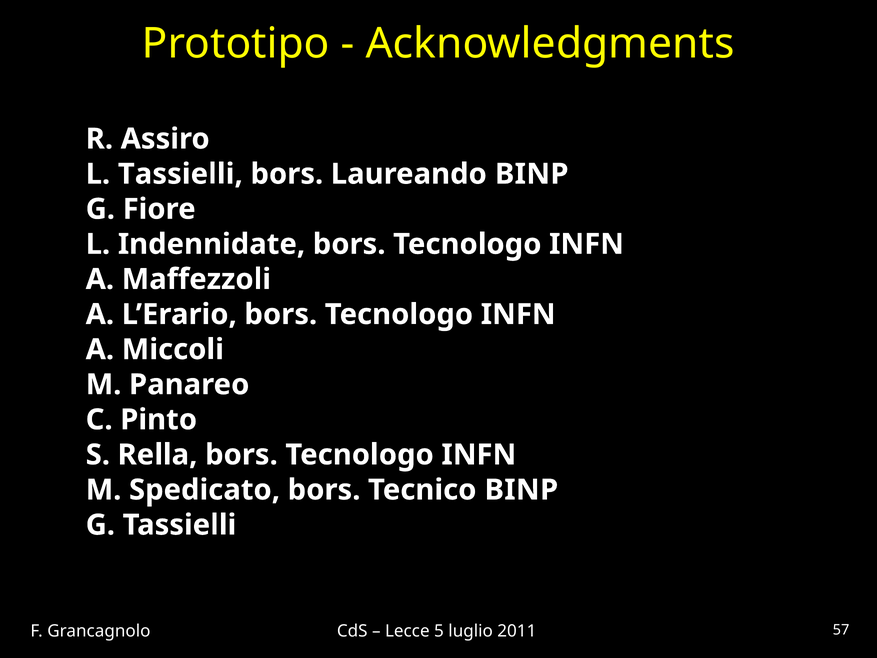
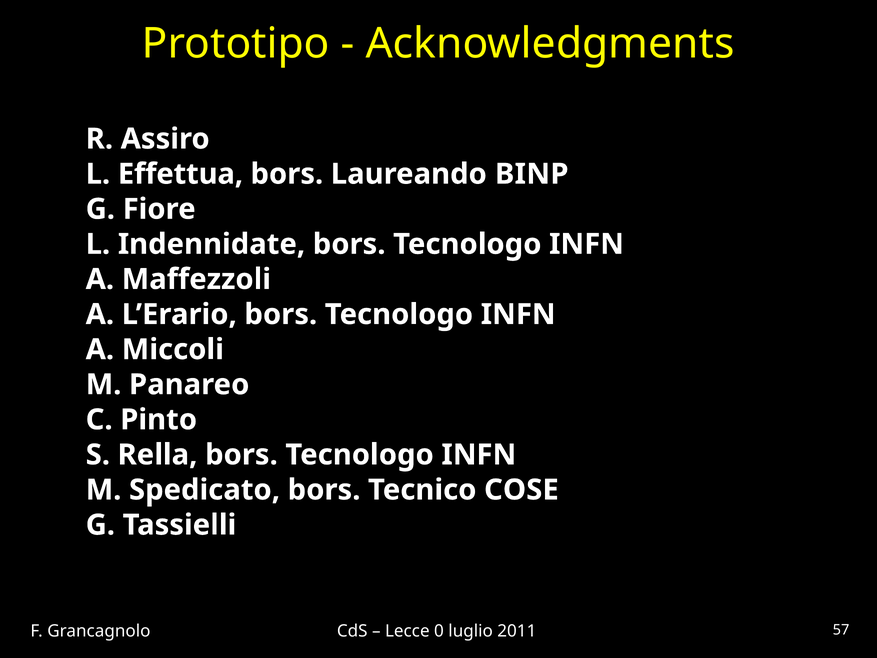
L Tassielli: Tassielli -> Effettua (180, 174)
Tecnico BINP: BINP -> COSE (521, 490)
5: 5 -> 0 (439, 631)
